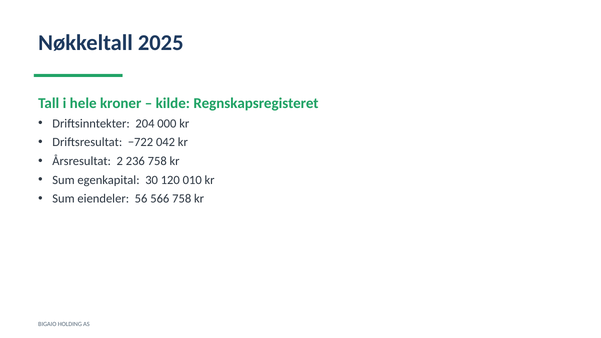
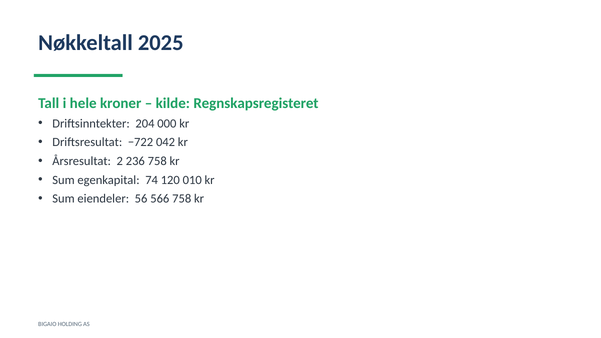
30: 30 -> 74 (152, 180)
